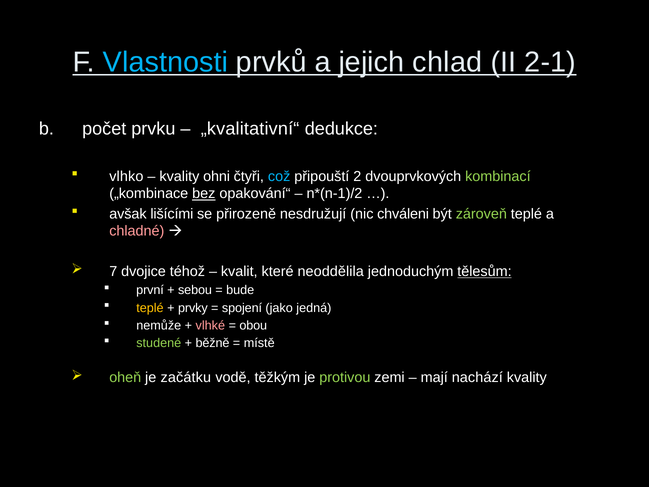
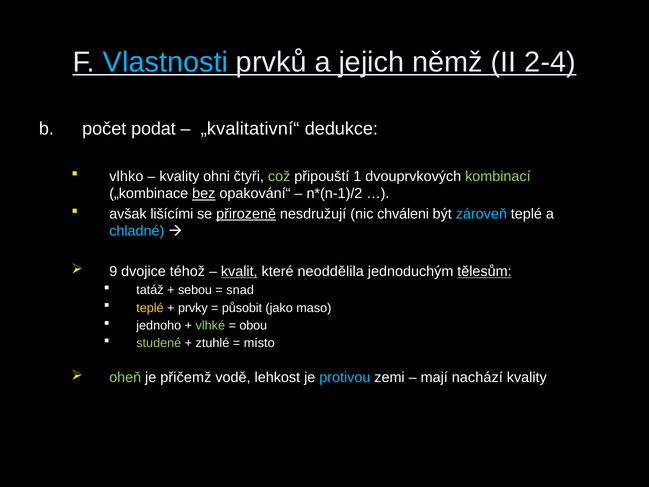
chlad: chlad -> němž (448, 62)
2-1: 2-1 -> 2-4 (550, 62)
prvku: prvku -> podat (153, 129)
což colour: light blue -> light green (279, 176)
2: 2 -> 1 (357, 176)
přirozeně underline: none -> present (246, 214)
zároveň colour: light green -> light blue (481, 214)
chladné colour: pink -> light blue (137, 231)
7: 7 -> 9 (113, 271)
kvalit underline: none -> present (239, 271)
první: první -> tatáž (150, 290)
bude: bude -> snad (240, 290)
spojení: spojení -> působit (242, 308)
jedná: jedná -> maso (314, 308)
nemůže: nemůže -> jednoho (159, 325)
vlhké colour: pink -> light green (210, 325)
běžně: běžně -> ztuhlé (212, 343)
místě: místě -> místo (259, 343)
začátku: začátku -> přičemž (186, 377)
těžkým: těžkým -> lehkost (277, 377)
protivou colour: light green -> light blue (345, 377)
